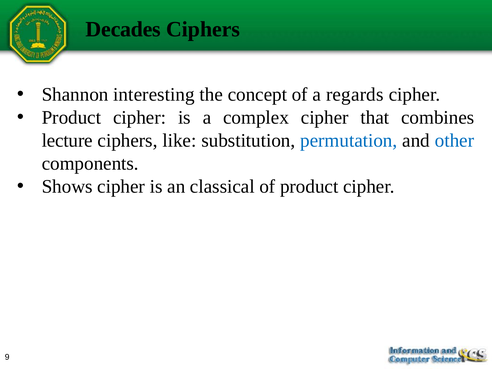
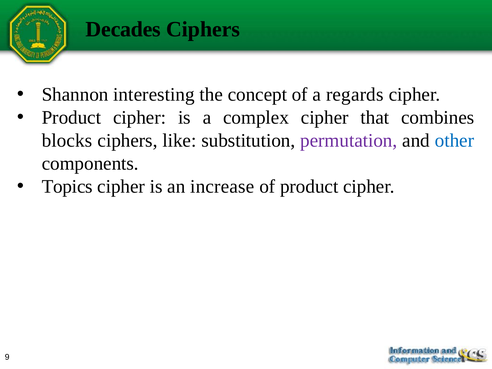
lecture: lecture -> blocks (67, 141)
permutation colour: blue -> purple (349, 141)
Shows: Shows -> Topics (67, 186)
classical: classical -> increase (222, 186)
